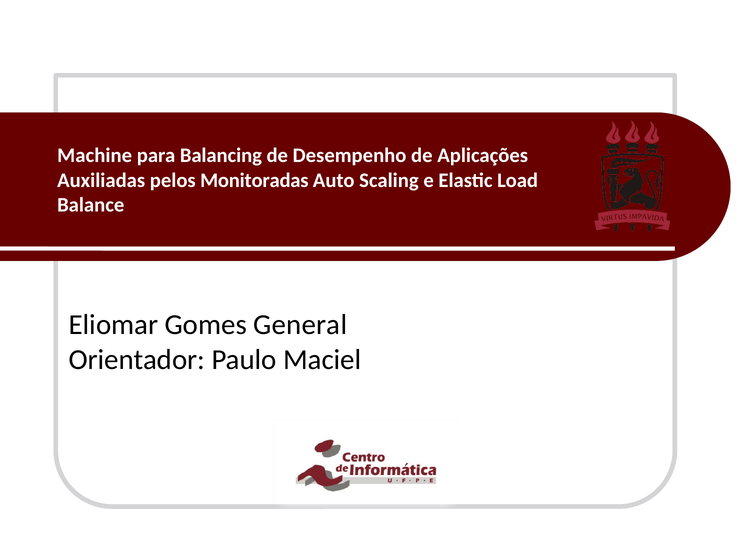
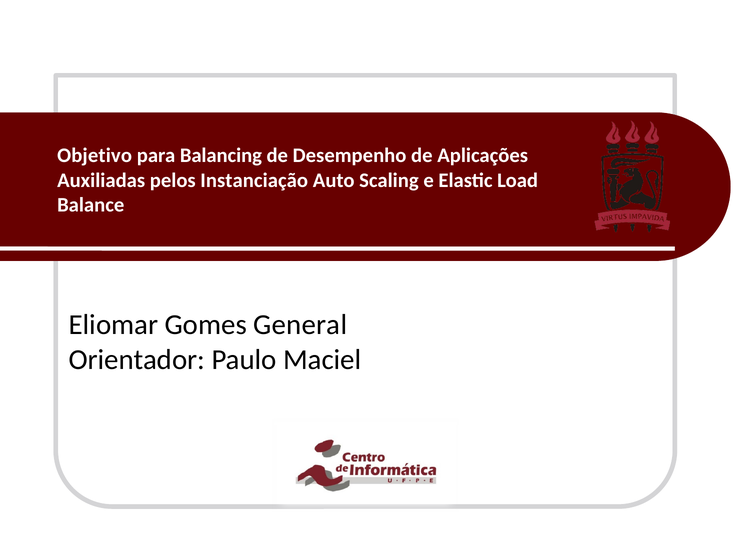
Machine: Machine -> Objetivo (95, 156)
Monitoradas: Monitoradas -> Instanciação (254, 180)
